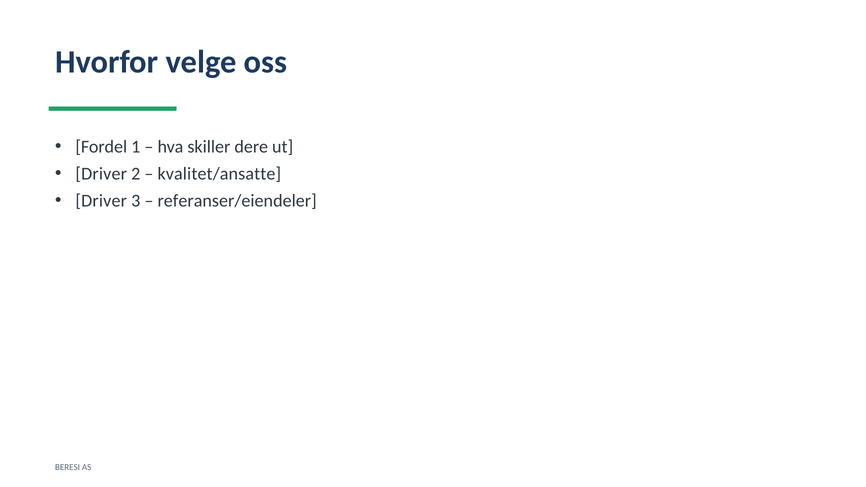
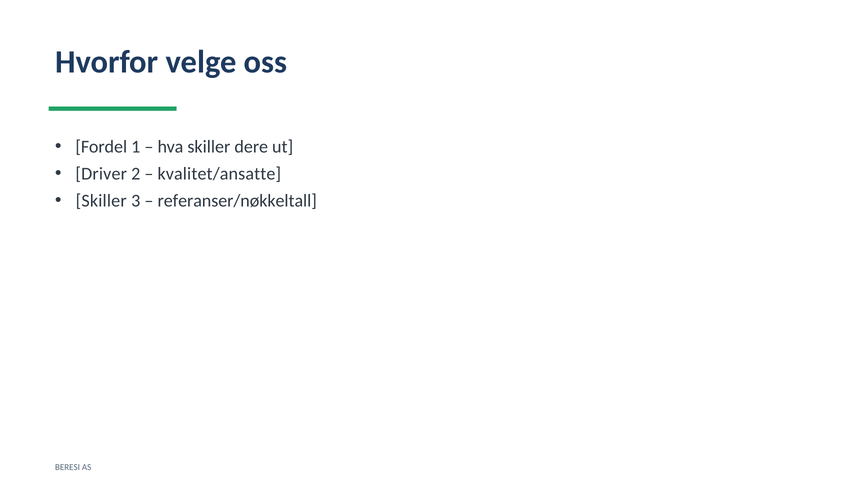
Driver: Driver -> Skiller (101, 201)
referanser/eiendeler: referanser/eiendeler -> referanser/nøkkeltall (237, 201)
